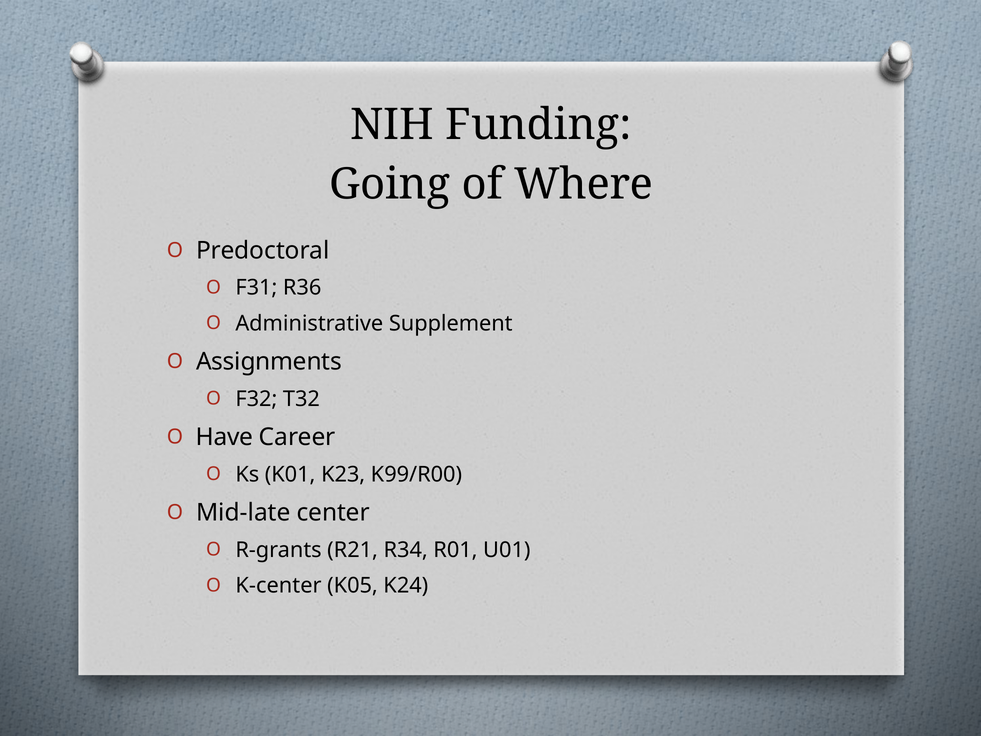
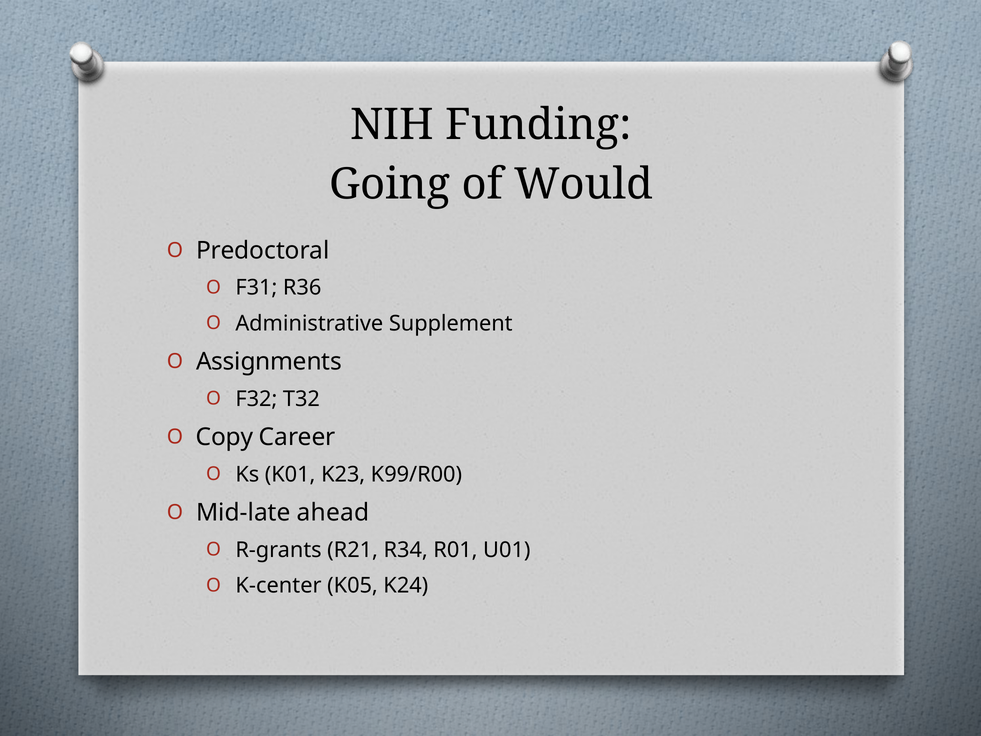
Where: Where -> Would (583, 184)
Have: Have -> Copy (224, 437)
center: center -> ahead (333, 512)
